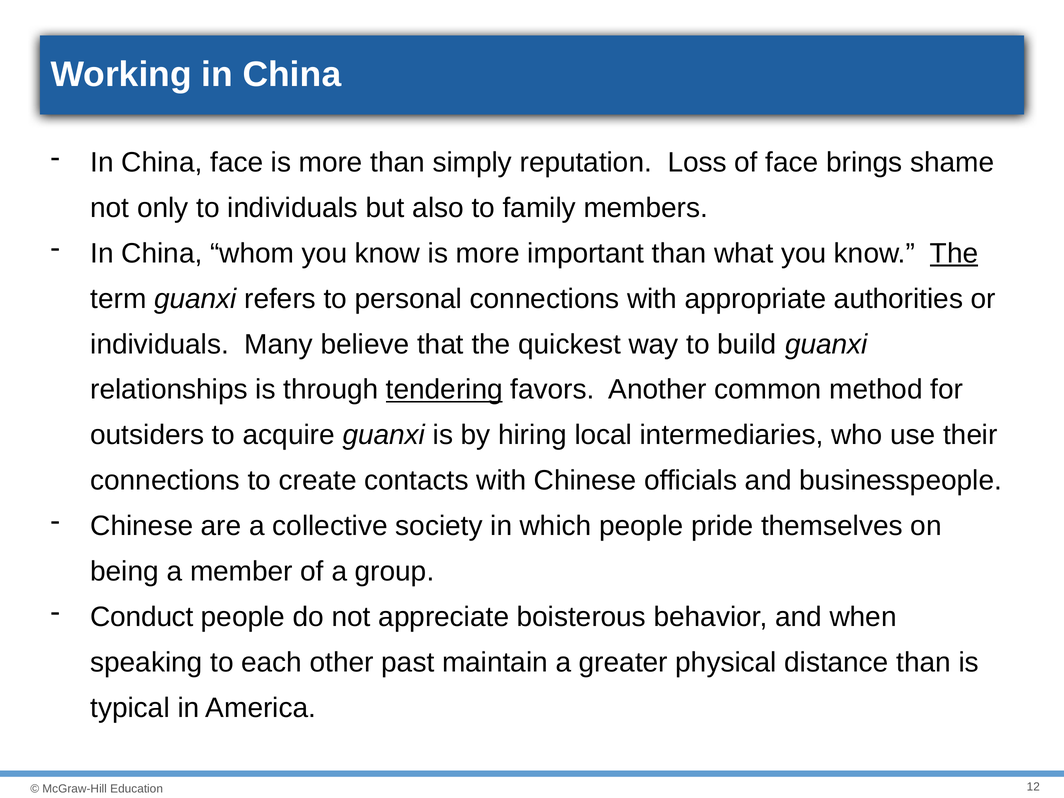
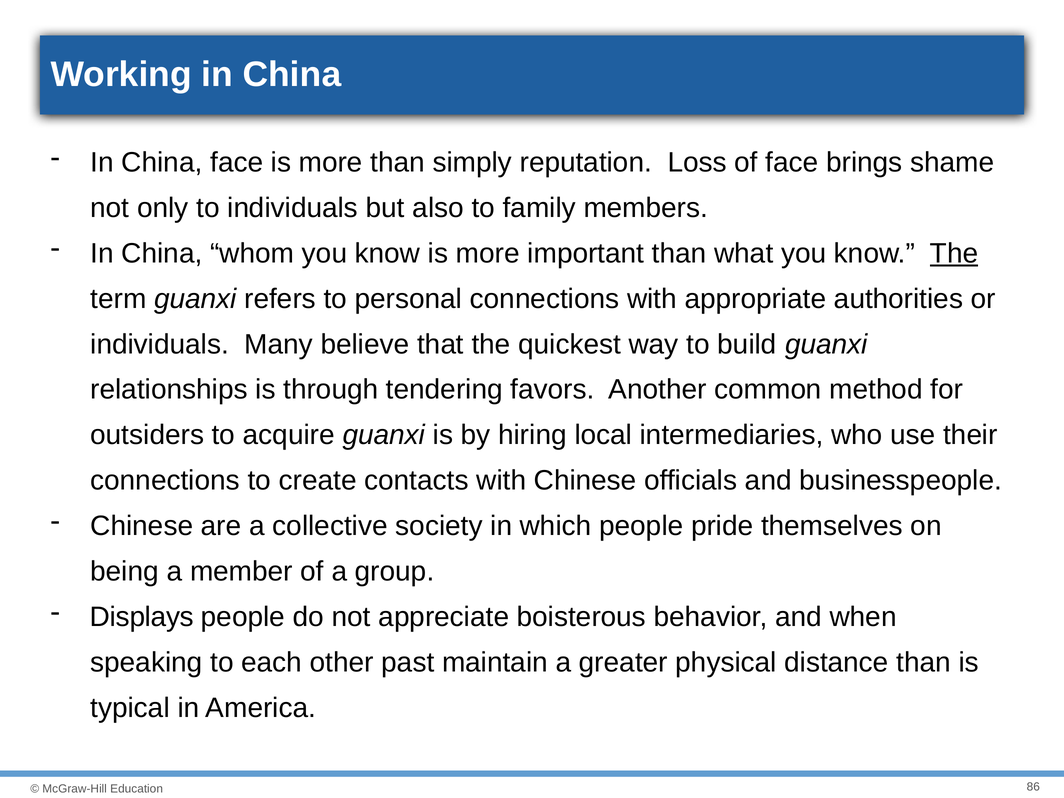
tendering underline: present -> none (444, 390)
Conduct: Conduct -> Displays (142, 617)
12: 12 -> 86 (1033, 787)
